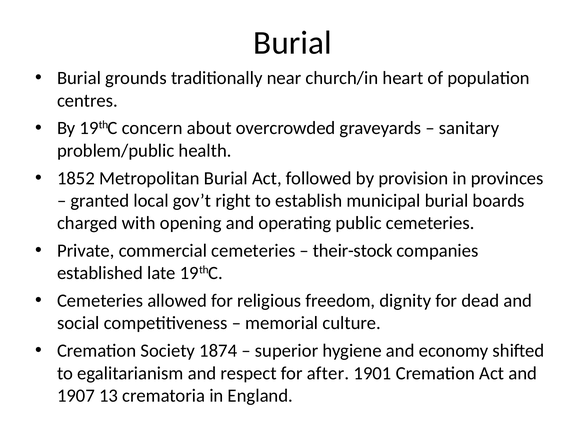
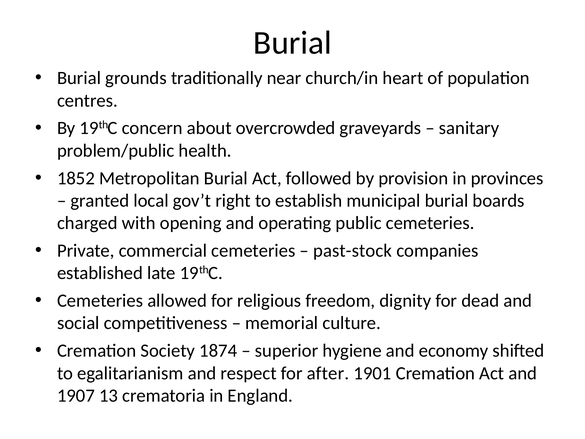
their-stock: their-stock -> past-stock (353, 251)
